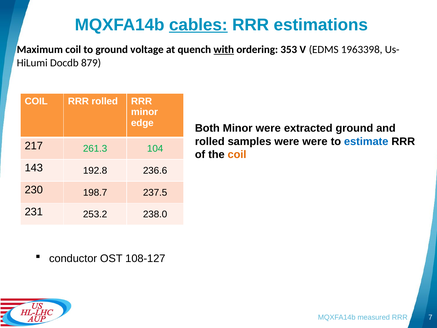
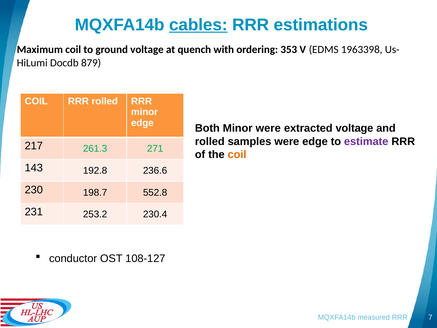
with underline: present -> none (224, 50)
extracted ground: ground -> voltage (354, 128)
were were: were -> edge (315, 141)
estimate colour: blue -> purple (366, 141)
104: 104 -> 271 (155, 149)
237.5: 237.5 -> 552.8 (155, 192)
238.0: 238.0 -> 230.4 (155, 214)
